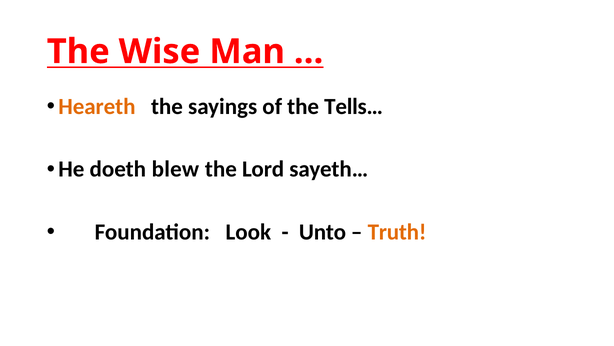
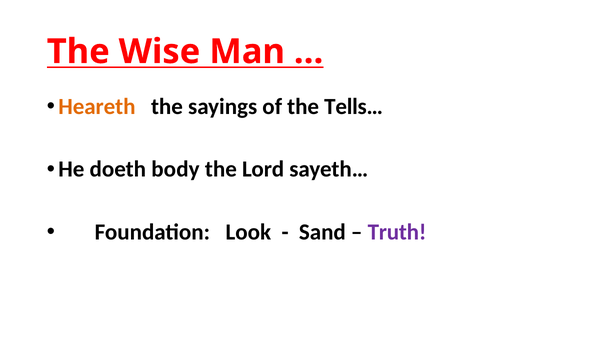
blew: blew -> body (175, 169)
Unto: Unto -> Sand (322, 232)
Truth colour: orange -> purple (397, 232)
